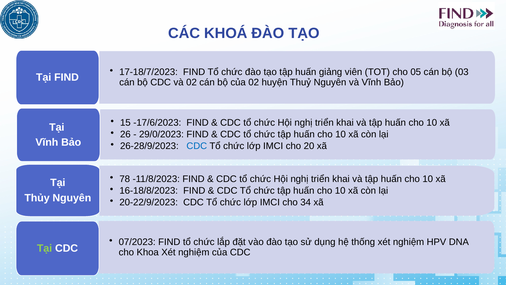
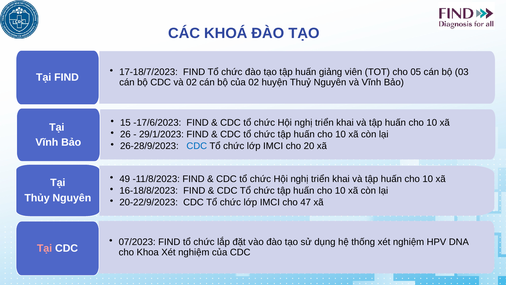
29/0/2023: 29/0/2023 -> 29/1/2023 (161, 134)
78: 78 -> 49 (125, 179)
34: 34 -> 47 (306, 202)
Tại colour: light green -> pink (45, 248)
